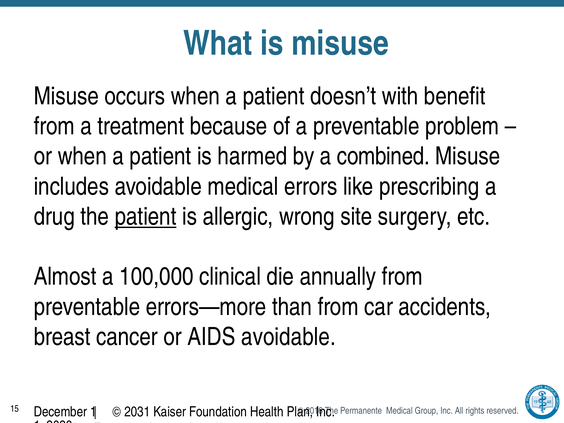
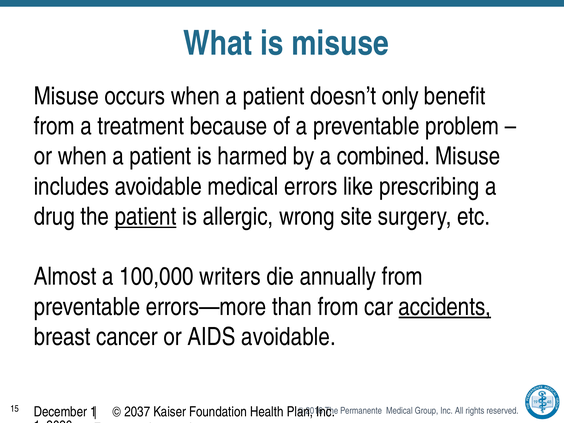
doesn’t with: with -> only (400, 96)
clinical: clinical -> writers (230, 277)
accidents underline: none -> present (445, 307)
2031: 2031 -> 2037 (137, 412)
